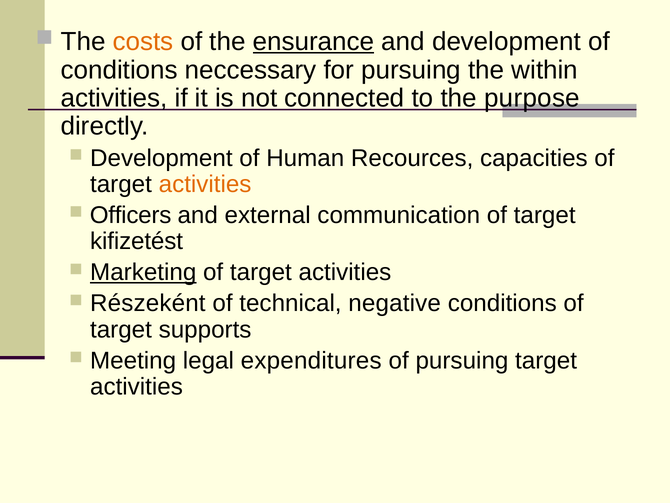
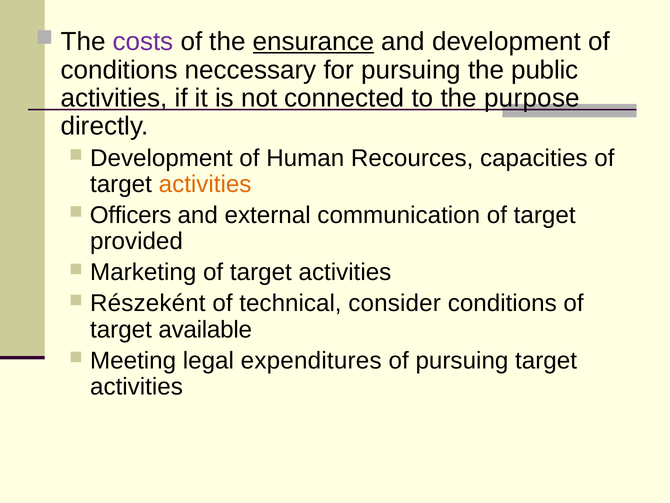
costs colour: orange -> purple (143, 42)
within: within -> public (545, 70)
kifizetést: kifizetést -> provided (136, 241)
Marketing underline: present -> none (143, 272)
negative: negative -> consider (395, 303)
supports: supports -> available (205, 329)
